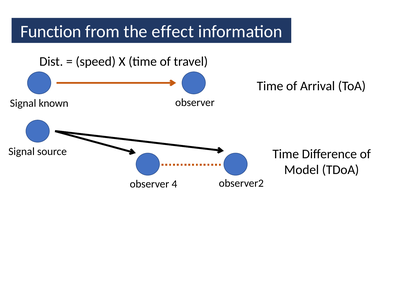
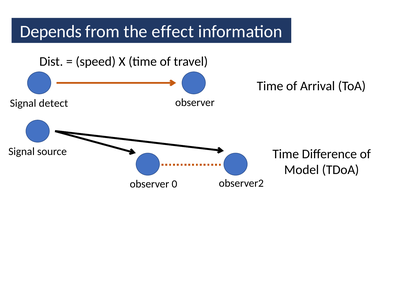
Function: Function -> Depends (51, 32)
known: known -> detect (53, 103)
4: 4 -> 0 (174, 183)
